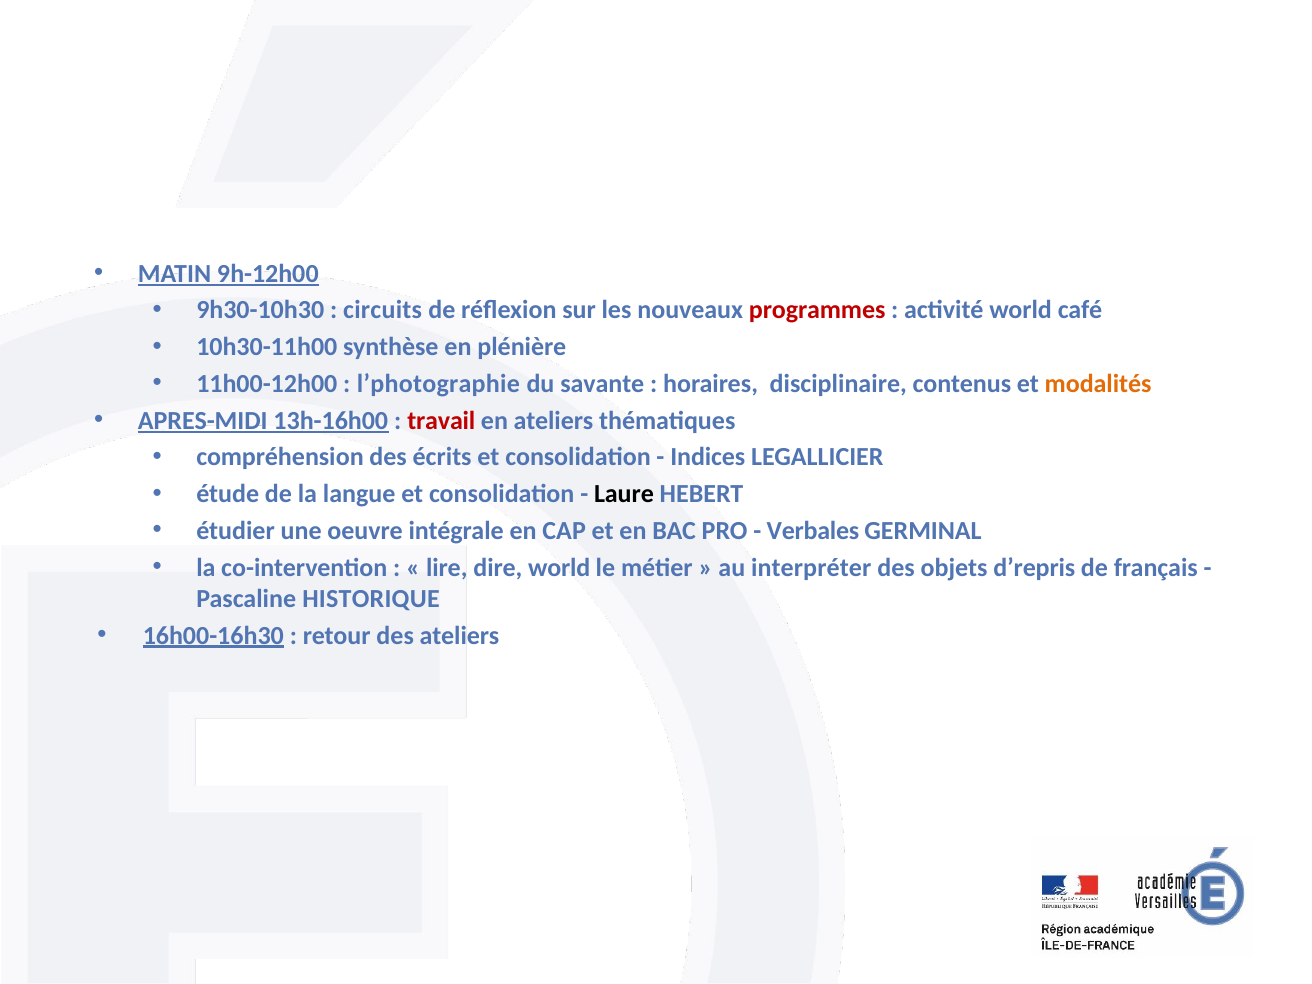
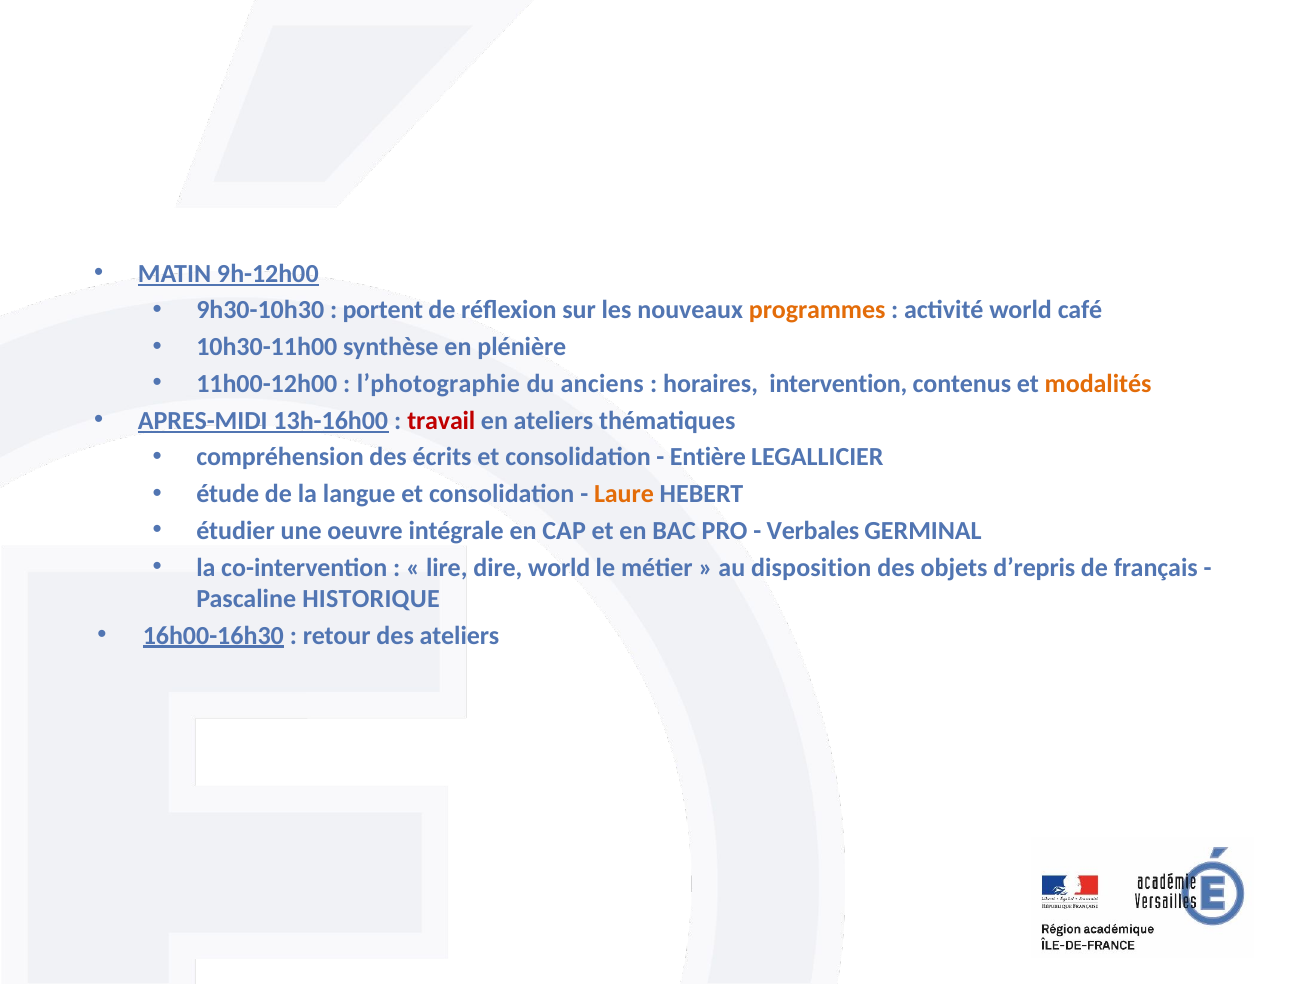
circuits: circuits -> portent (383, 310)
programmes colour: red -> orange (817, 310)
savante: savante -> anciens (602, 384)
disciplinaire: disciplinaire -> intervention (838, 384)
Indices: Indices -> Entière (708, 457)
Laure colour: black -> orange (624, 494)
interpréter: interpréter -> disposition (811, 567)
